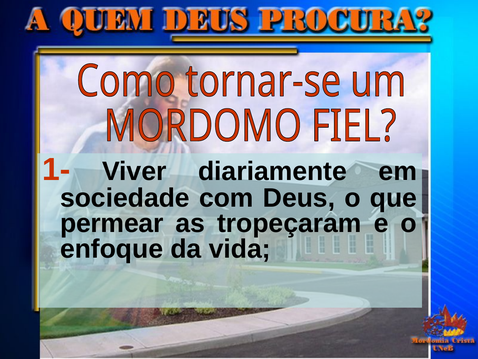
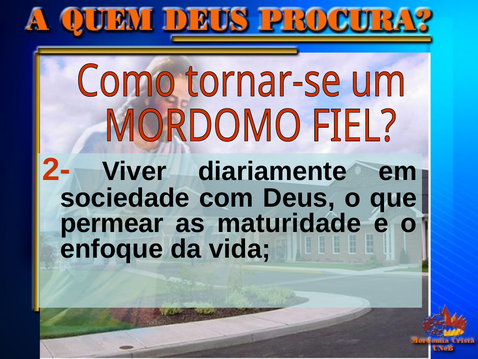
1-: 1- -> 2- (56, 169)
tropeçaram: tropeçaram -> maturidade (289, 223)
